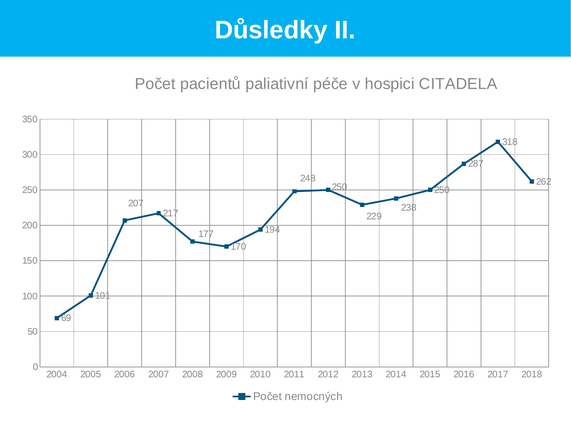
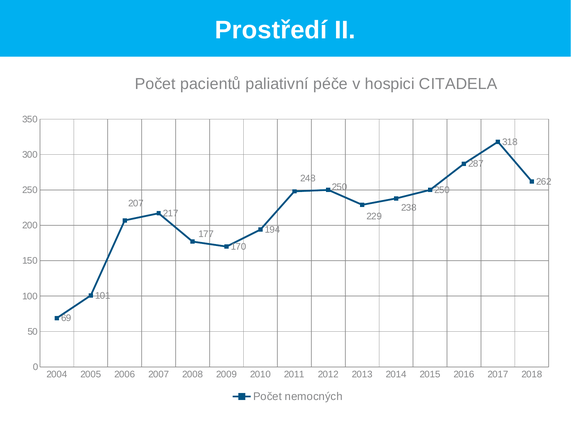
Důsledky: Důsledky -> Prostředí (271, 30)
